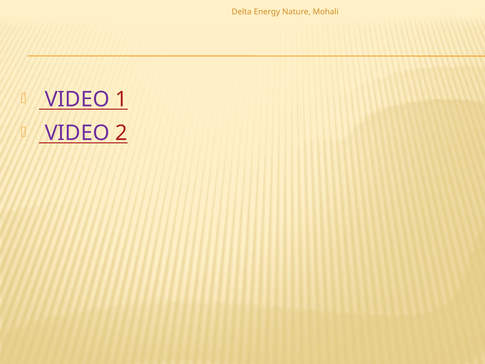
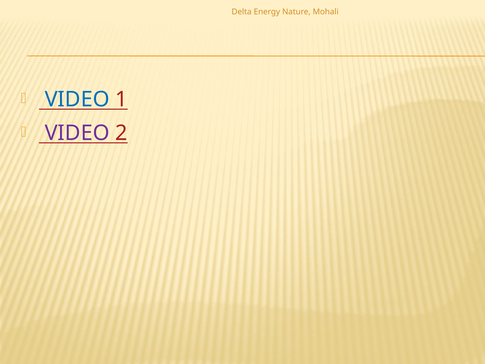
VIDEO colour: purple -> blue (77, 99)
